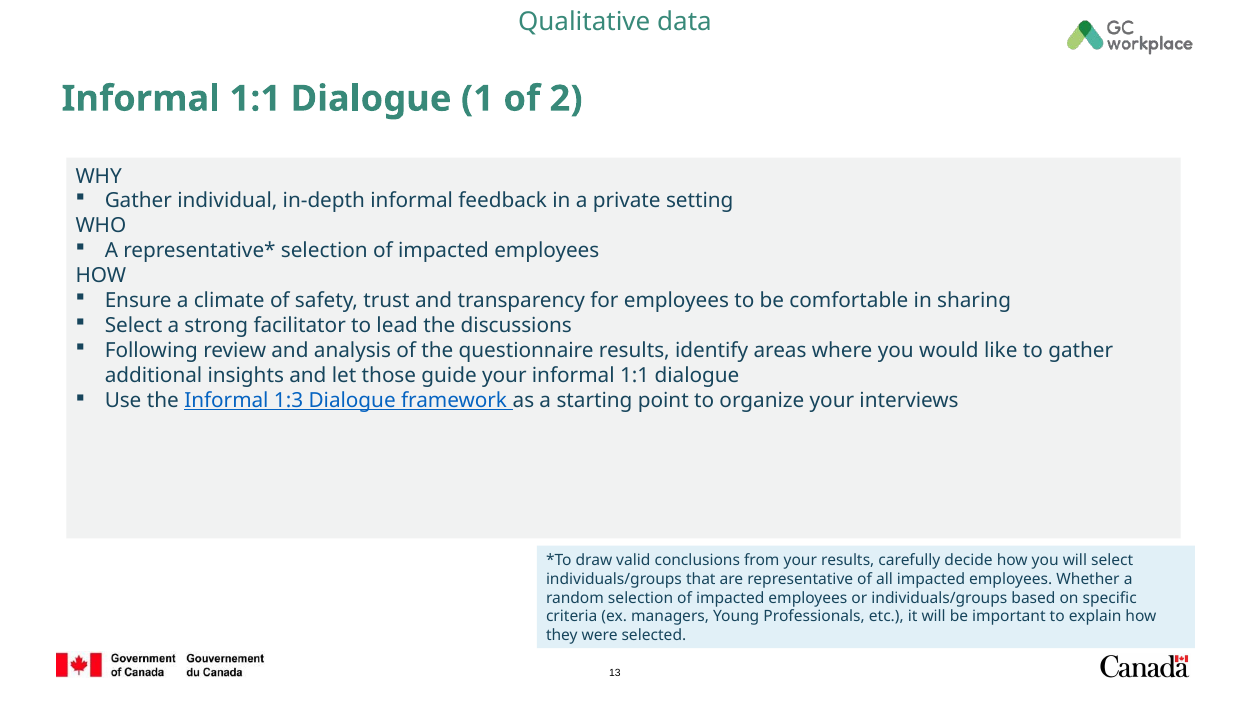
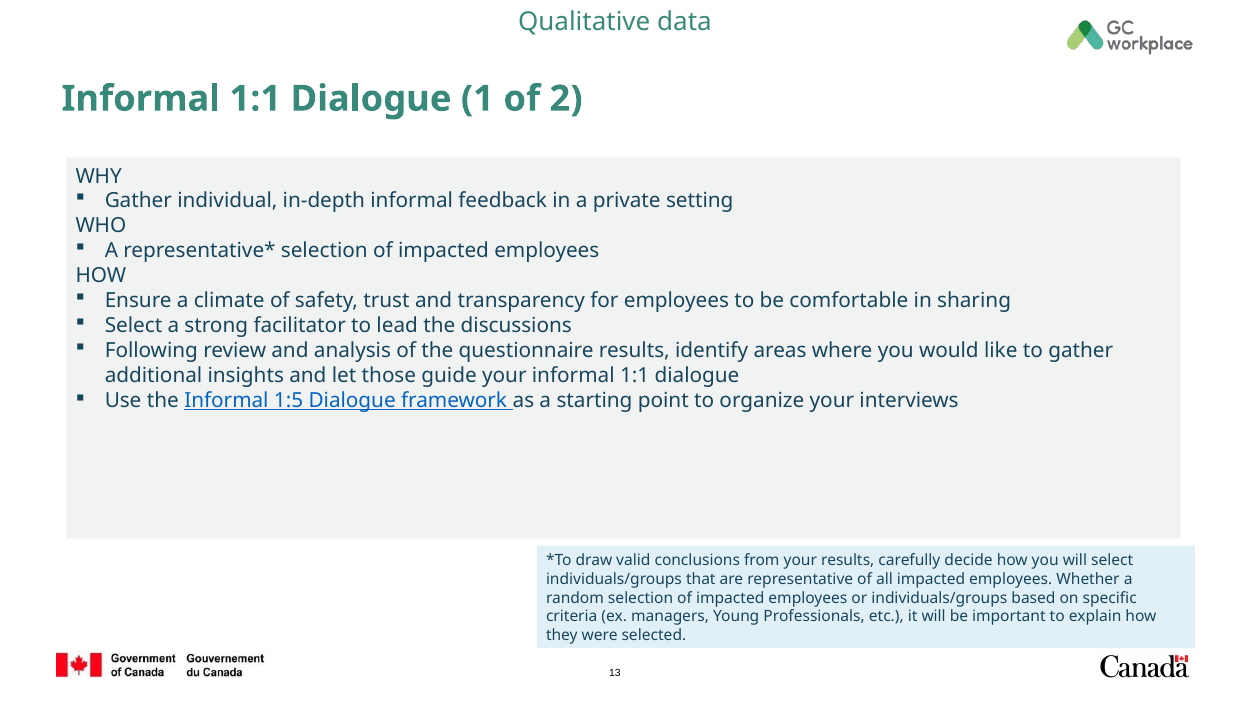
1:3: 1:3 -> 1:5 (289, 401)
